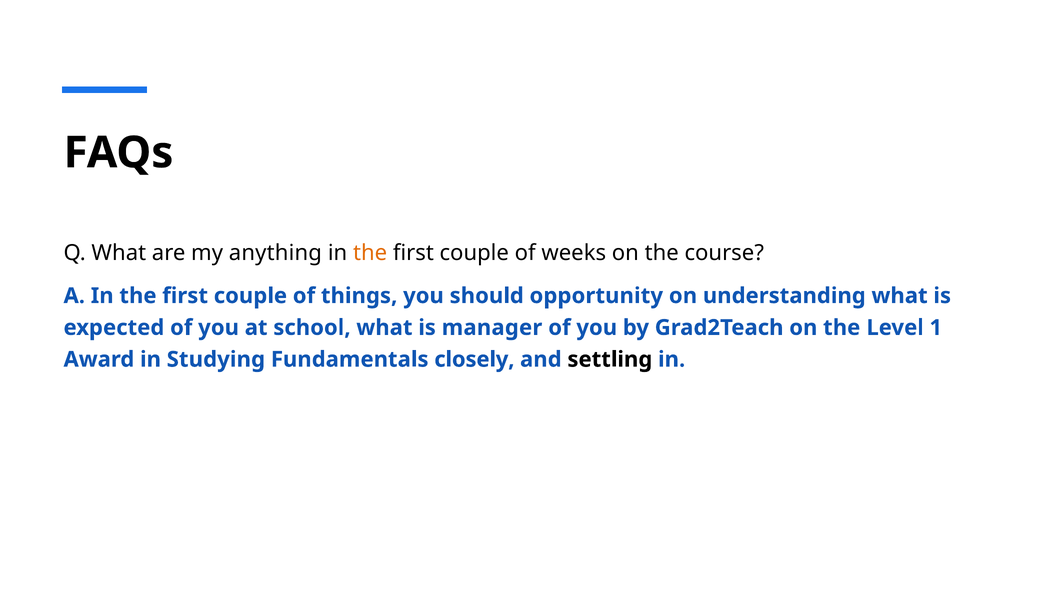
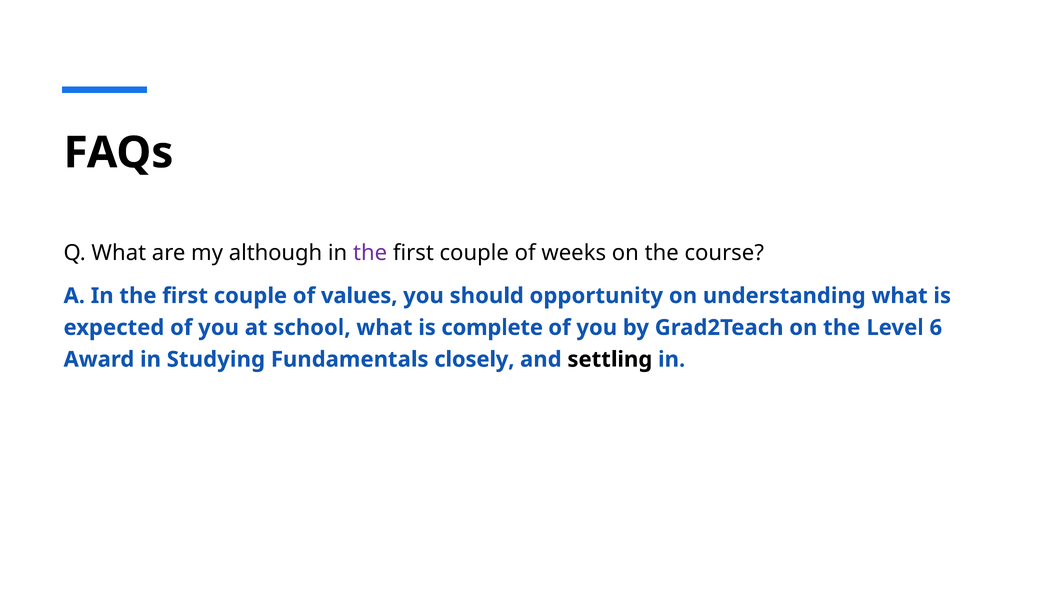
anything: anything -> although (276, 253)
the colour: orange -> purple (370, 253)
things: things -> values (359, 296)
manager: manager -> complete (492, 327)
1: 1 -> 6 (936, 327)
